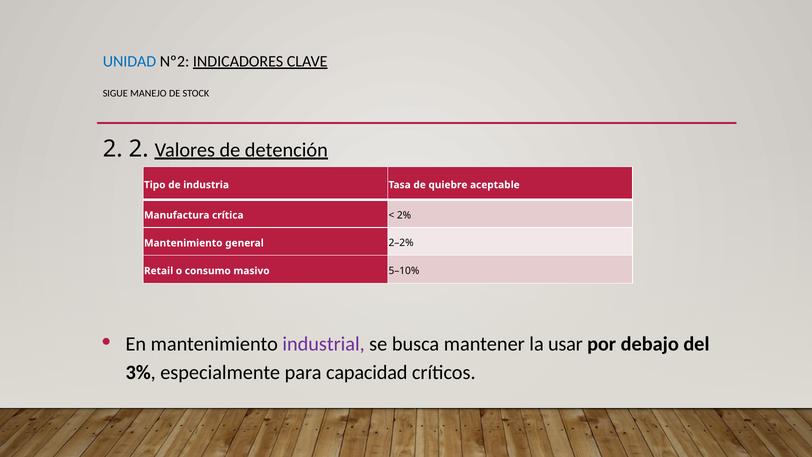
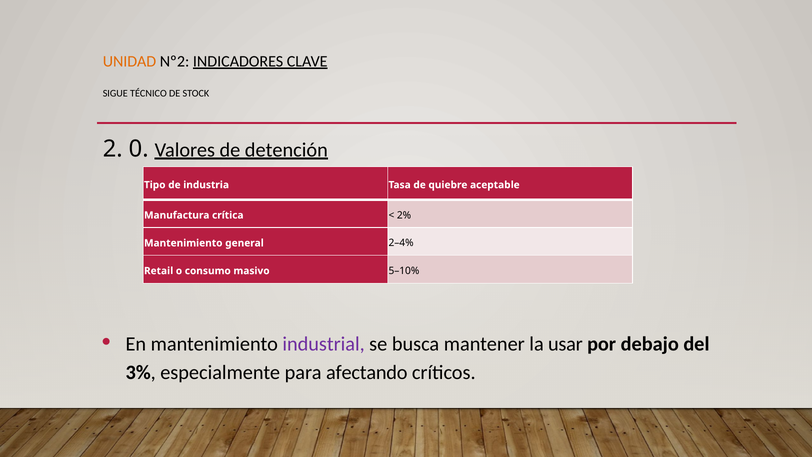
UNIDAD colour: blue -> orange (129, 61)
MANEJO: MANEJO -> TÉCNICO (148, 93)
2 2: 2 -> 0 (139, 149)
2–2%: 2–2% -> 2–4% (401, 243)
capacidad: capacidad -> afectando (367, 372)
